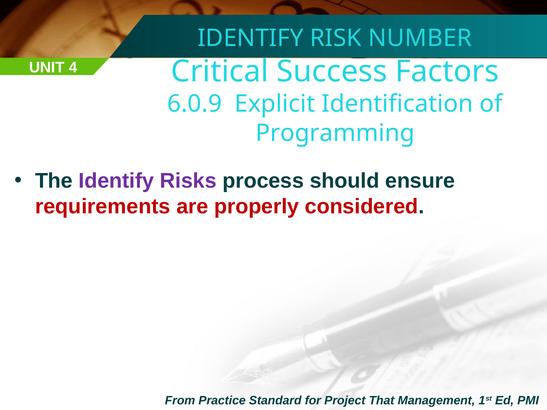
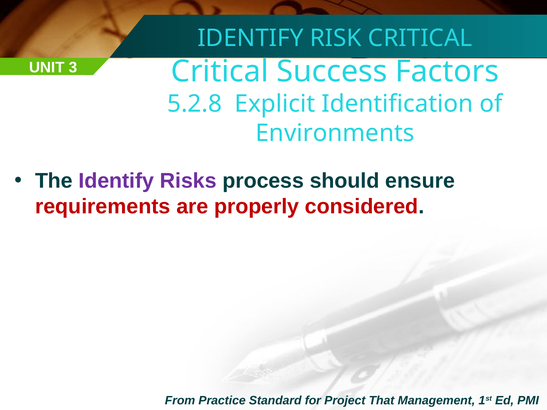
RISK NUMBER: NUMBER -> CRITICAL (420, 38)
4: 4 -> 3 (73, 68)
6.0.9: 6.0.9 -> 5.2.8 (195, 104)
Programming: Programming -> Environments (335, 133)
